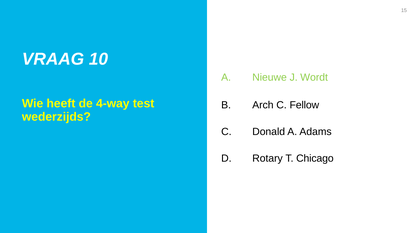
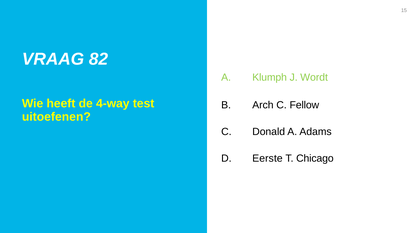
10: 10 -> 82 (98, 59)
Nieuwe: Nieuwe -> Klumph (270, 77)
wederzijds: wederzijds -> uitoefenen (56, 117)
Rotary: Rotary -> Eerste (267, 158)
